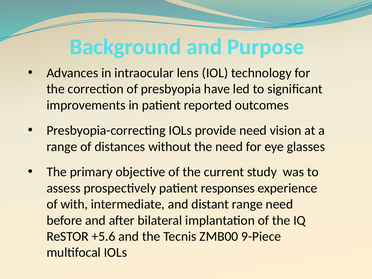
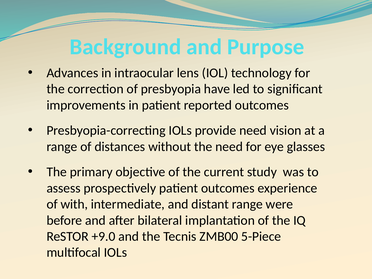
patient responses: responses -> outcomes (228, 188)
range need: need -> were (279, 204)
+5.6: +5.6 -> +9.0 (104, 236)
9-Piece: 9-Piece -> 5-Piece (261, 236)
